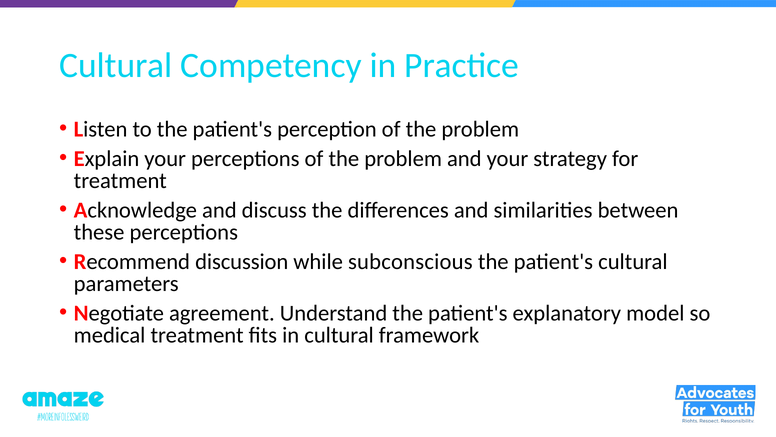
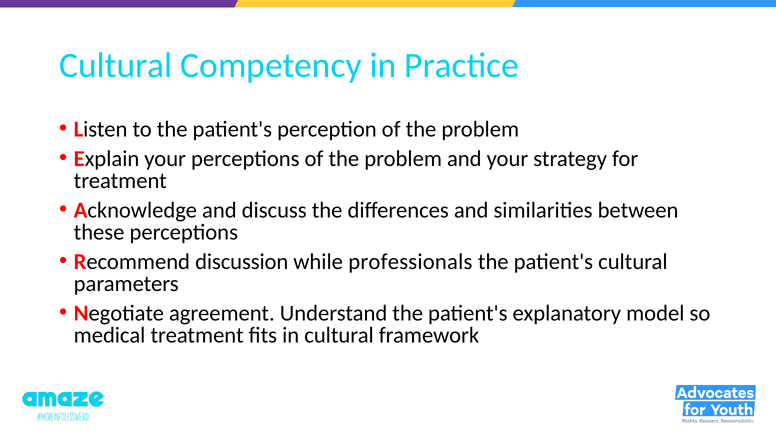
subconscious: subconscious -> professionals (410, 262)
